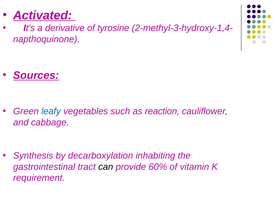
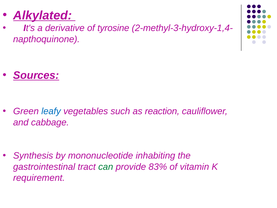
Activated: Activated -> Alkylated (43, 15)
decarboxylation: decarboxylation -> mononucleotide (101, 155)
can colour: black -> green (106, 167)
60%: 60% -> 83% (158, 167)
